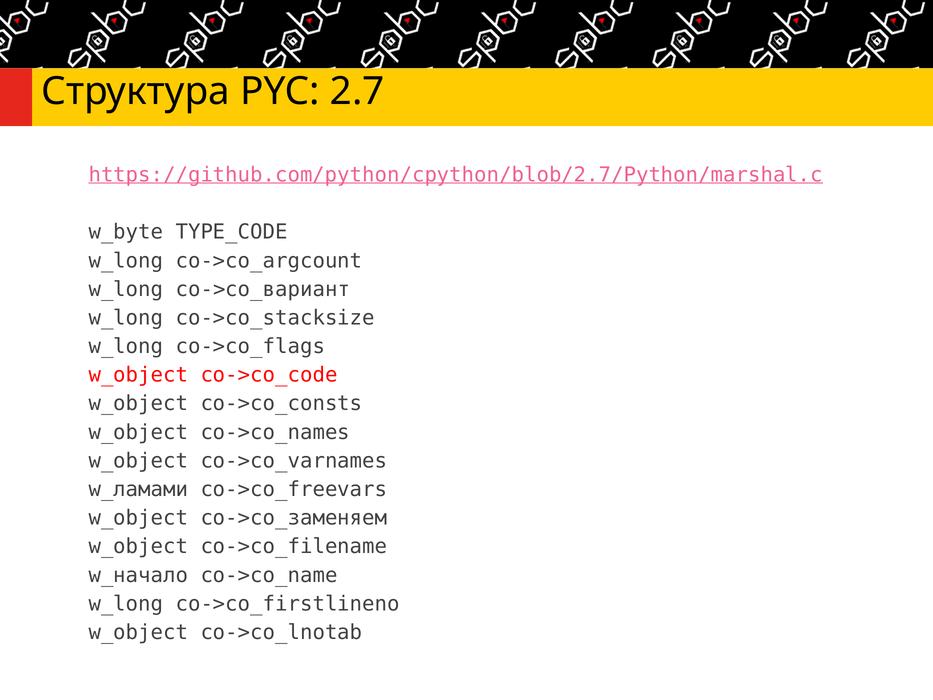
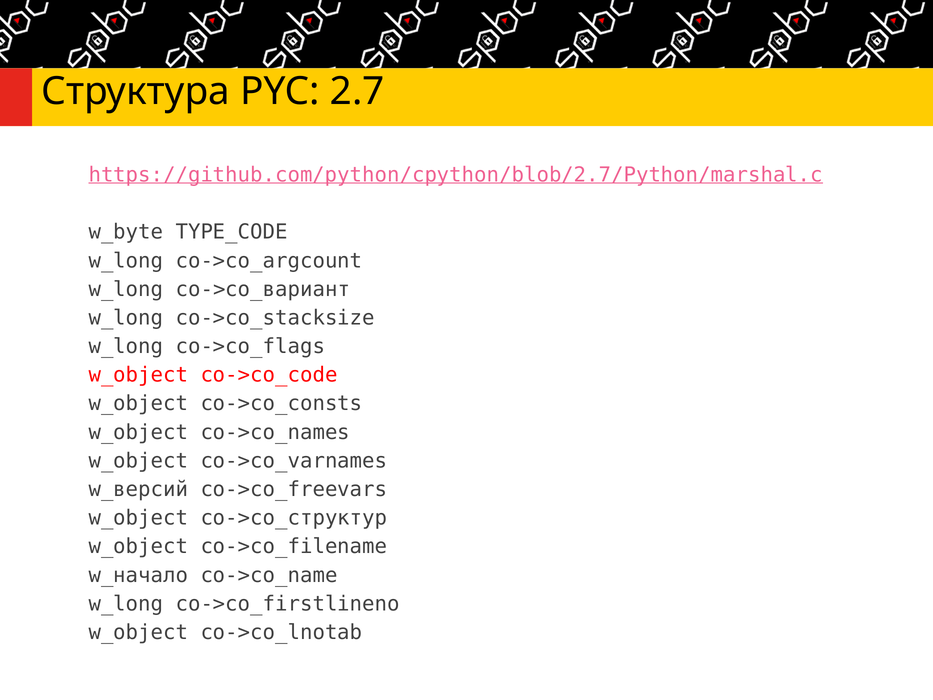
w_ламами: w_ламами -> w_версий (138, 489)
co->co_заменяем: co->co_заменяем -> co->co_структур (294, 518)
